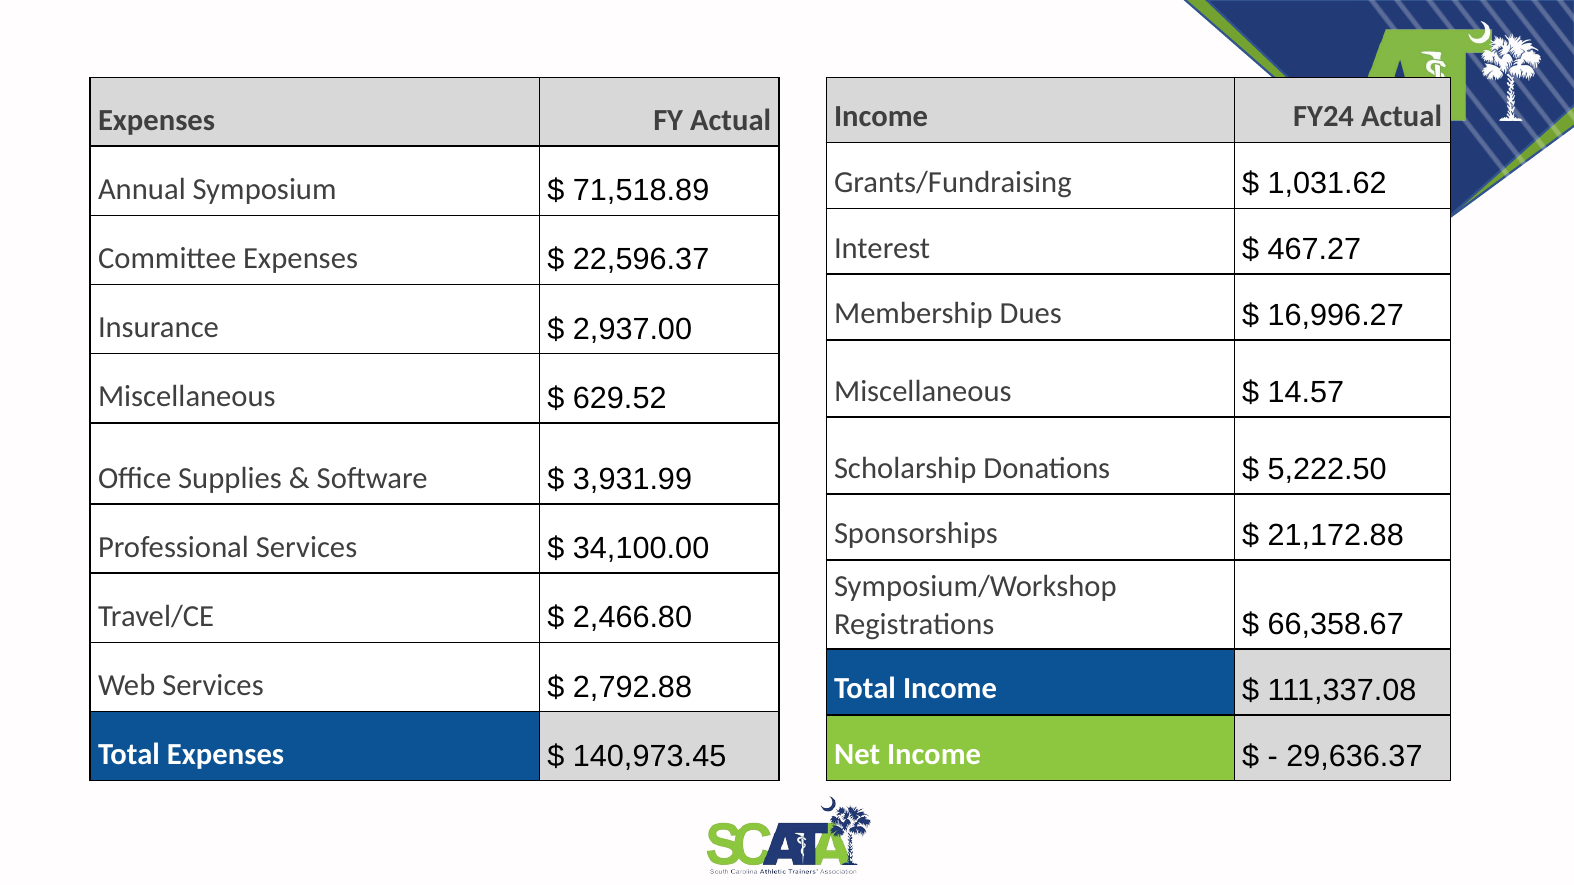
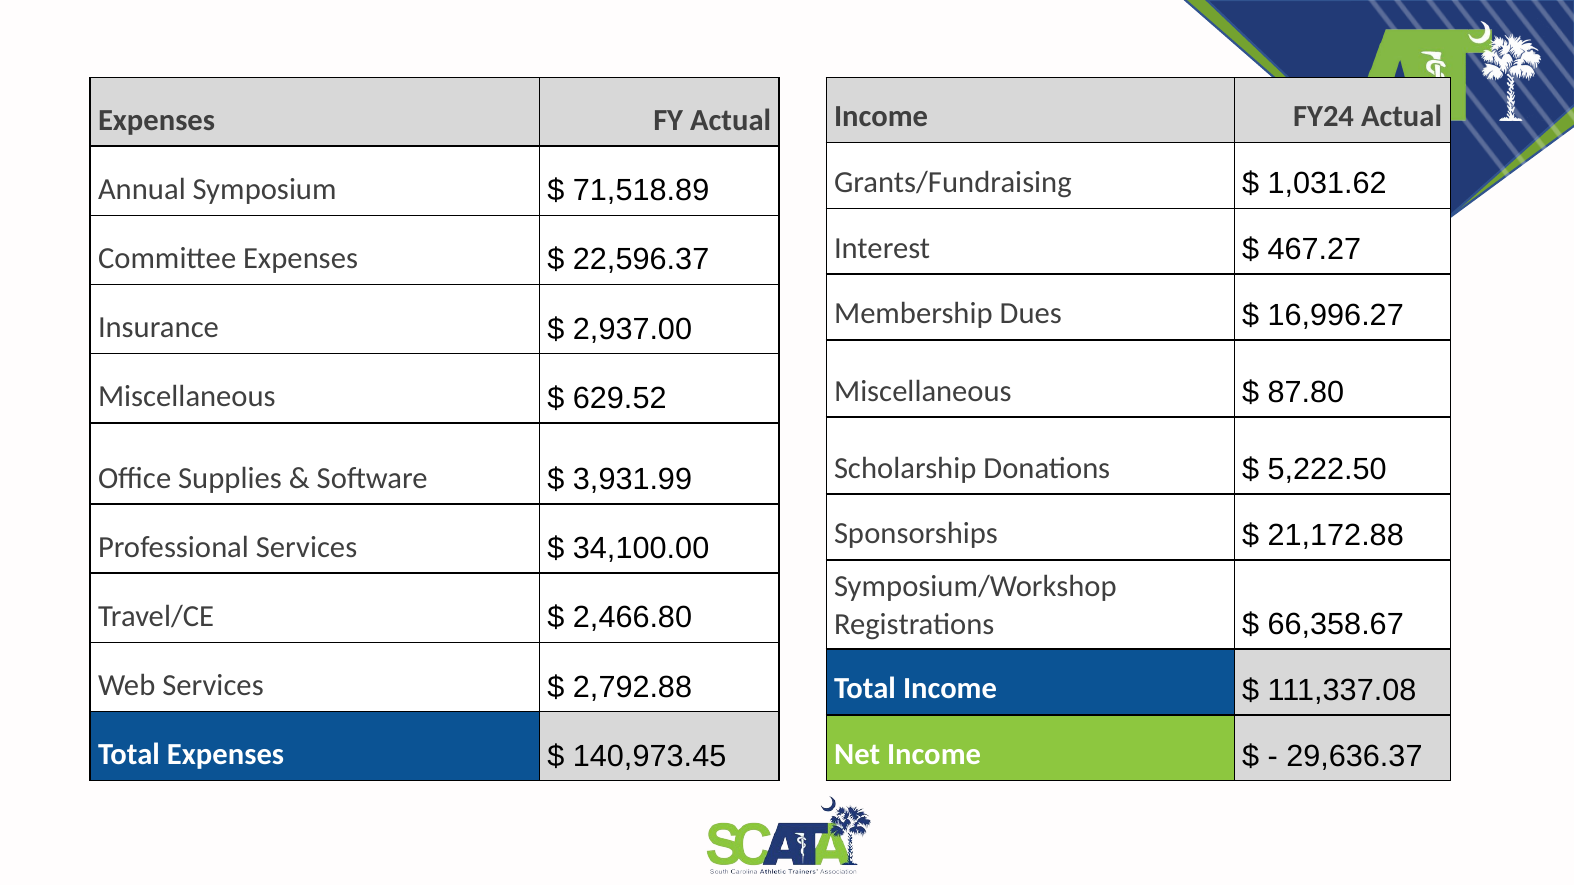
14.57: 14.57 -> 87.80 (1306, 393)
